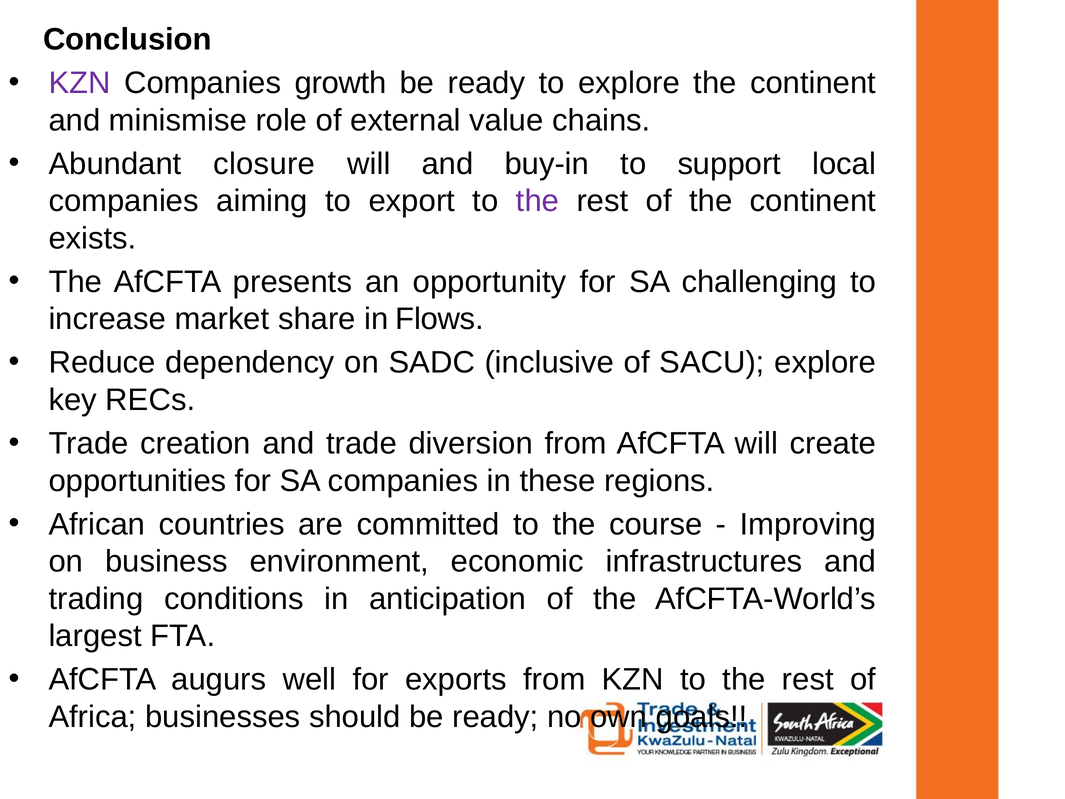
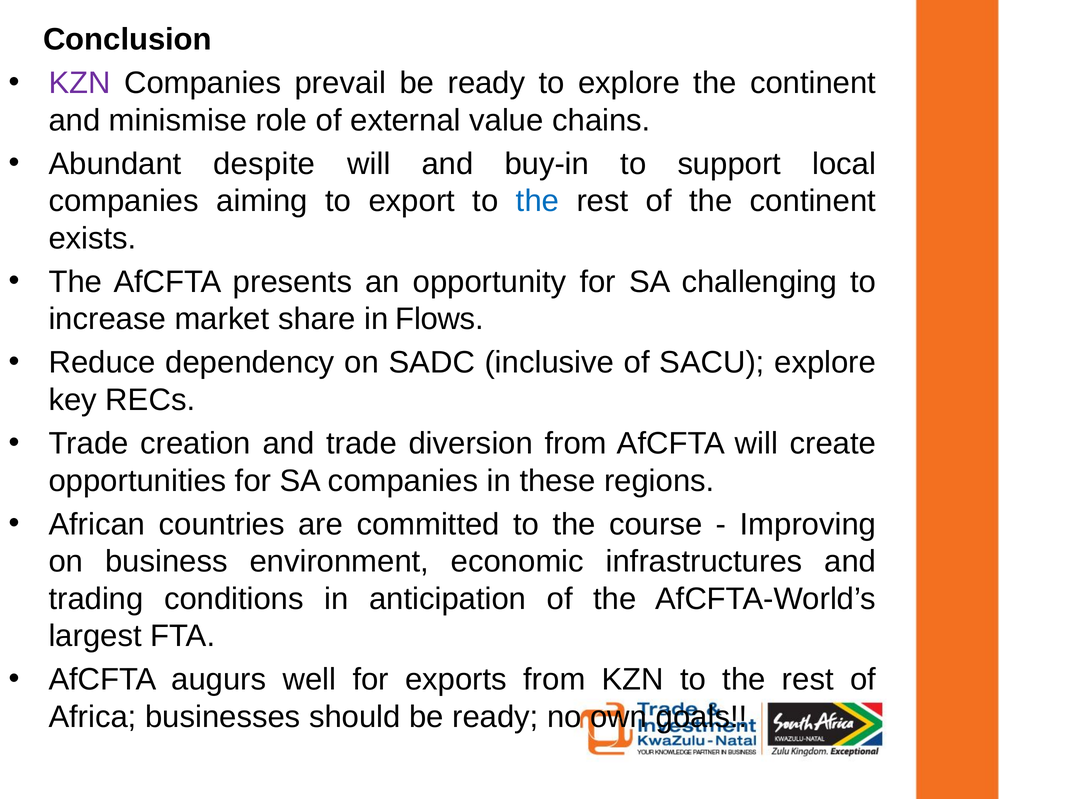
growth: growth -> prevail (340, 83)
closure: closure -> despite (264, 164)
the colour: purple -> blue (538, 201)
